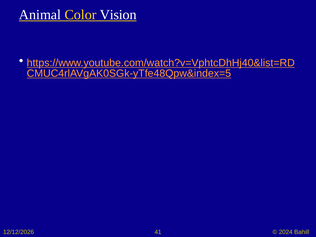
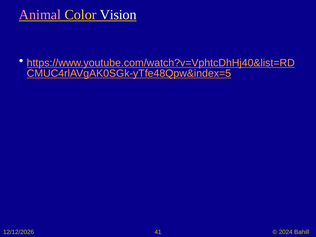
Animal colour: white -> pink (40, 15)
